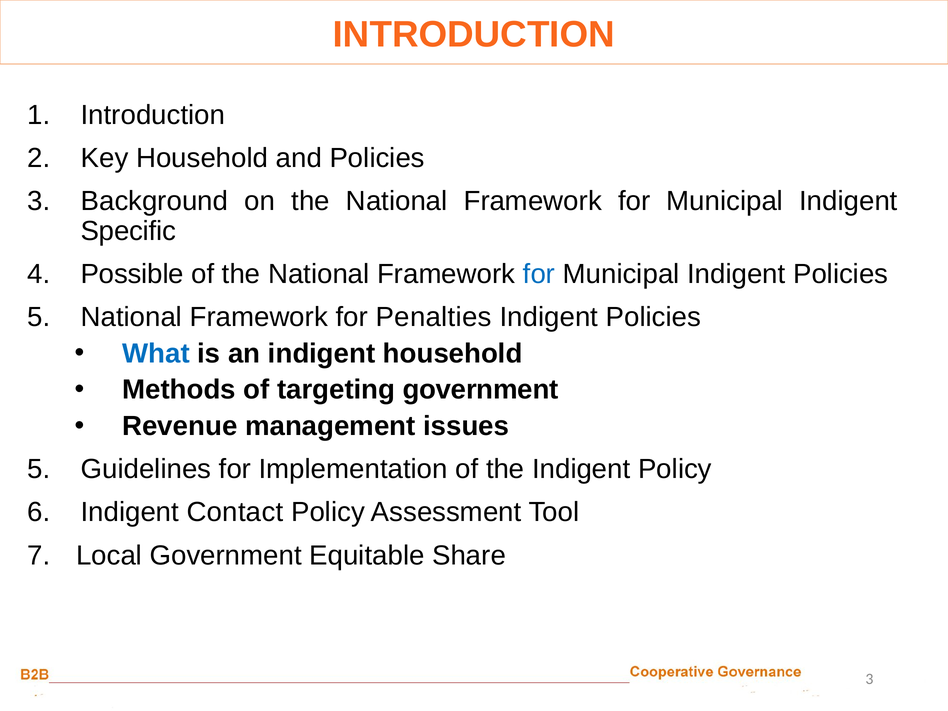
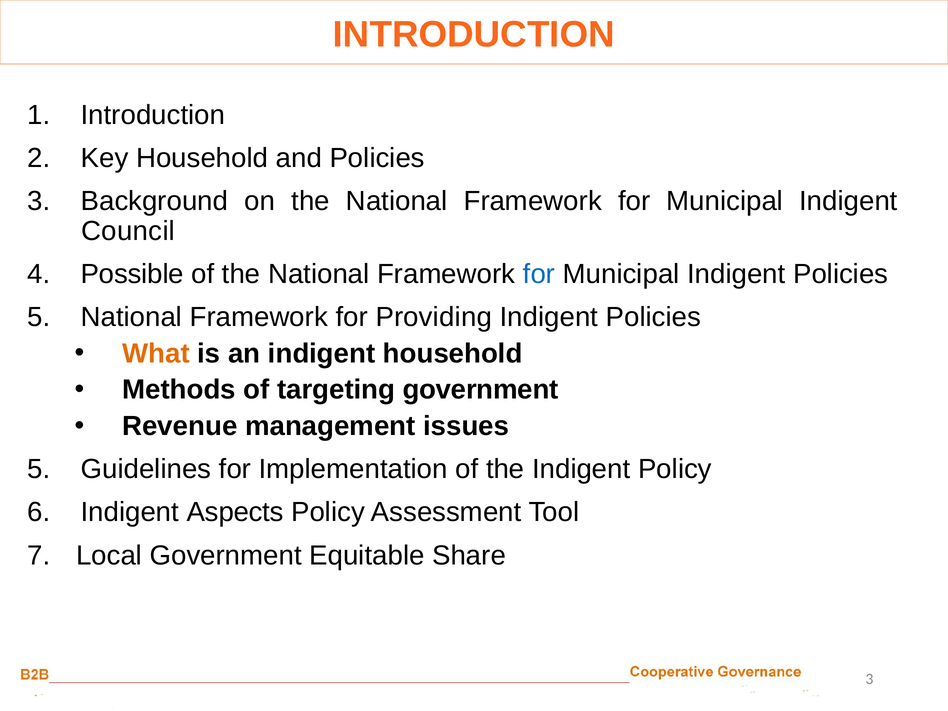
Specific: Specific -> Council (128, 231)
Penalties: Penalties -> Providing (434, 317)
What colour: blue -> orange (156, 353)
Contact: Contact -> Aspects (235, 512)
